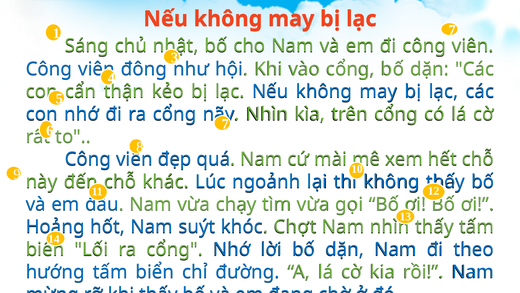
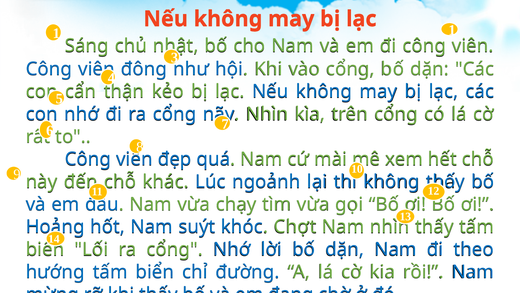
1 7: 7 -> 1 (452, 30)
